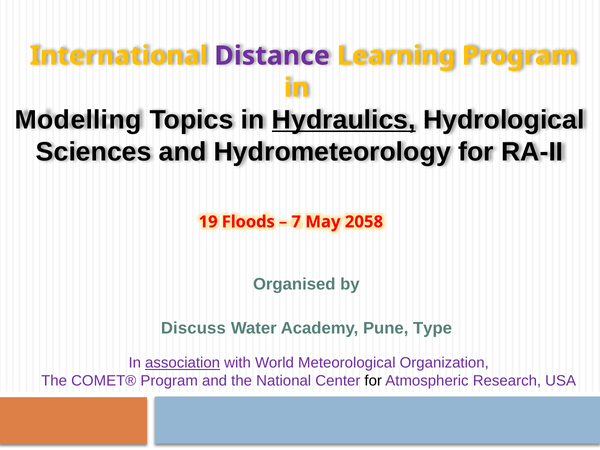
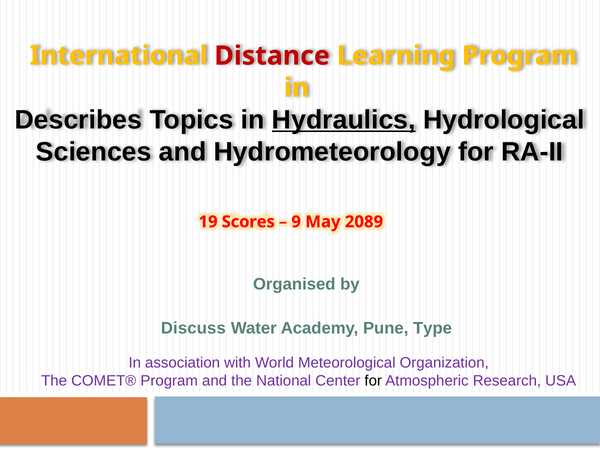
Distance colour: purple -> red (272, 56)
Modelling: Modelling -> Describes (78, 120)
Floods: Floods -> Scores (248, 222)
7: 7 -> 9 (296, 222)
2058: 2058 -> 2089 (364, 222)
association underline: present -> none (183, 363)
